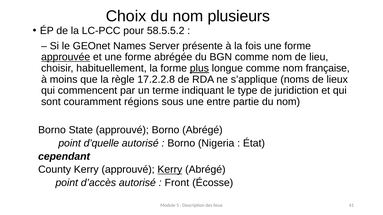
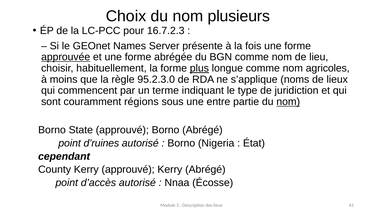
58.5.5.2: 58.5.5.2 -> 16.7.2.3 (166, 31)
française: française -> agricoles (328, 68)
17.2.2.8: 17.2.2.8 -> 95.2.3.0 (156, 80)
nom underline: none -> present (288, 102)
d’quelle: d’quelle -> d’ruines (101, 144)
Kerry underline: present -> none (170, 170)
Front: Front -> Nnaa (177, 183)
